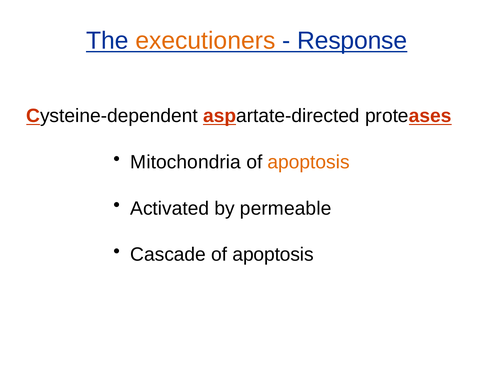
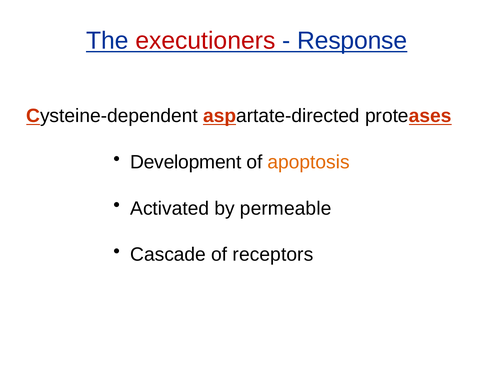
executioners colour: orange -> red (205, 41)
Mitochondria: Mitochondria -> Development (186, 162)
Cascade of apoptosis: apoptosis -> receptors (273, 254)
